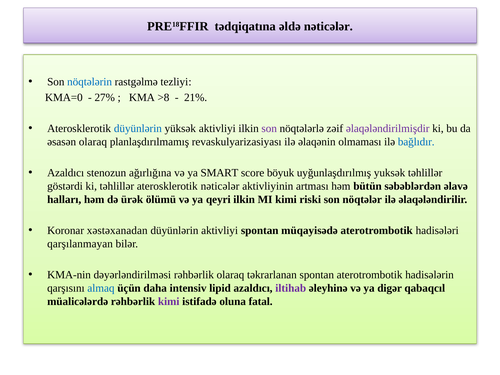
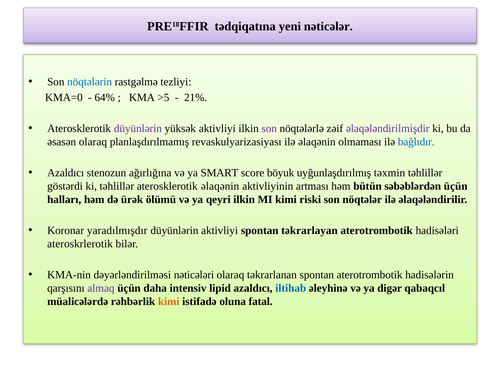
əldə: əldə -> yeni (290, 26)
27%: 27% -> 64% (105, 97)
>8: >8 -> >5 (163, 97)
düyünlərin colour: blue -> purple (138, 128)
yuksək: yuksək -> təxmin (390, 173)
aterosklerotik nəticələr: nəticələr -> əlaqənin (220, 186)
səbəblərdən əlavə: əlavə -> üçün (456, 186)
xəstəxanadan: xəstəxanadan -> yaradılmışdır (117, 230)
müqayisədə: müqayisədə -> təkrarlayan (309, 230)
qarşılanmayan: qarşılanmayan -> ateroskrlerotik (80, 244)
dəyərləndirilməsi rəhbərlik: rəhbərlik -> nəticələri (194, 275)
almaq colour: blue -> purple (101, 288)
iltihab colour: purple -> blue (291, 288)
kimi colour: purple -> orange (169, 301)
